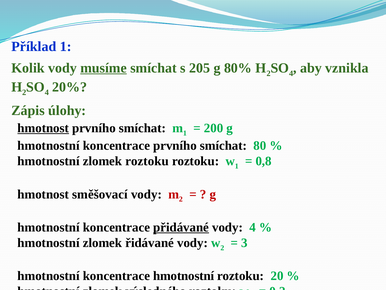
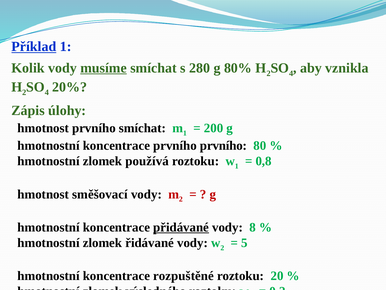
Příklad underline: none -> present (34, 47)
205: 205 -> 280 (200, 68)
hmotnost underline: present -> none (43, 128)
koncentrace prvního smíchat: smíchat -> prvního (223, 145)
zlomek roztoku: roztoku -> používá (147, 161)
vody 4: 4 -> 8 (253, 227)
3: 3 -> 5 (244, 242)
koncentrace hmotnostní: hmotnostní -> rozpuštěné (184, 275)
